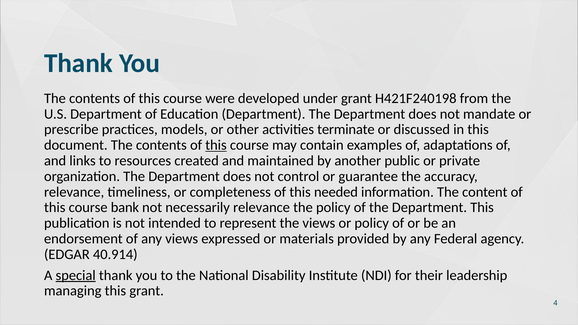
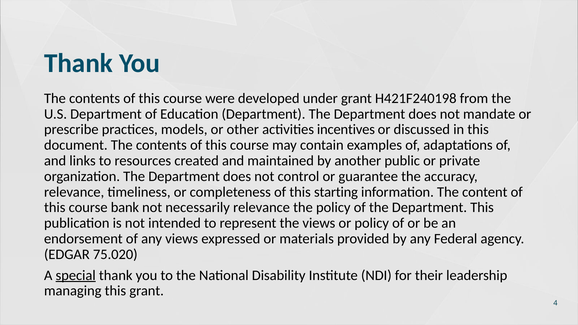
terminate: terminate -> incentives (346, 130)
this underline: present -> none (216, 145)
needed: needed -> starting (336, 192)
40.914: 40.914 -> 75.020 (115, 254)
